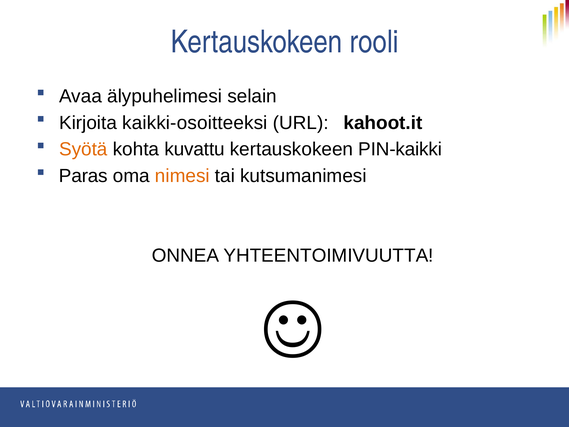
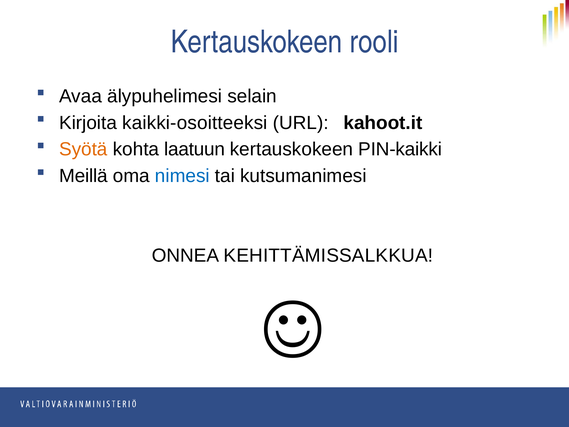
kuvattu: kuvattu -> laatuun (195, 149)
Paras: Paras -> Meillä (83, 176)
nimesi colour: orange -> blue (182, 176)
YHTEENTOIMIVUUTTA: YHTEENTOIMIVUUTTA -> KEHITTÄMISSALKKUA (328, 255)
